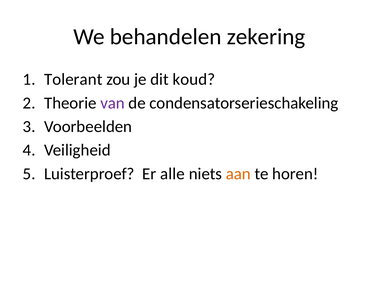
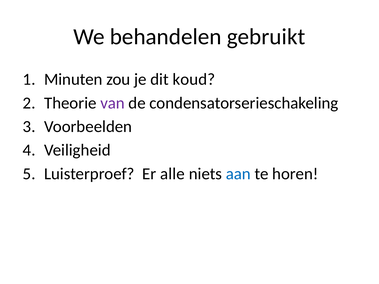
zekering: zekering -> gebruikt (266, 37)
Tolerant: Tolerant -> Minuten (73, 80)
aan colour: orange -> blue (238, 174)
